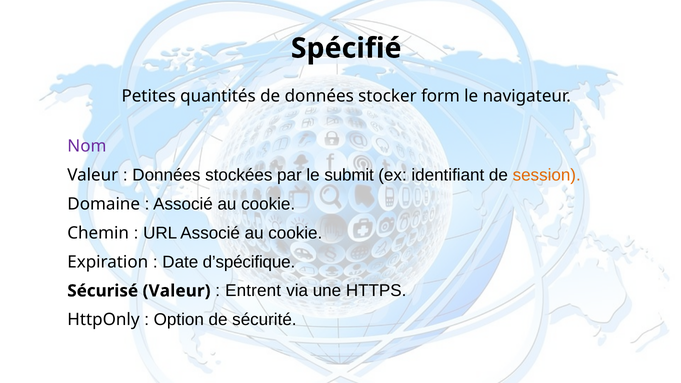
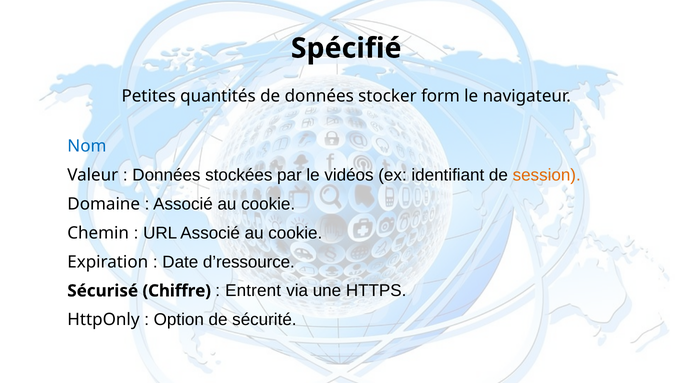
Nom colour: purple -> blue (87, 146)
submit: submit -> vidéos (349, 175)
d’spécifique: d’spécifique -> d’ressource (249, 262)
Sécurisé Valeur: Valeur -> Chiffre (177, 291)
